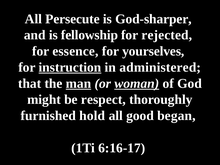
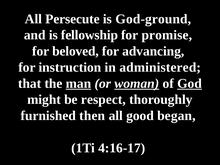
God-sharper: God-sharper -> God-ground (153, 19)
rejected: rejected -> promise (167, 35)
essence: essence -> beloved (76, 51)
yourselves: yourselves -> advancing (153, 51)
instruction underline: present -> none (70, 67)
God underline: none -> present (190, 83)
hold: hold -> then (92, 116)
6:16-17: 6:16-17 -> 4:16-17 (122, 148)
